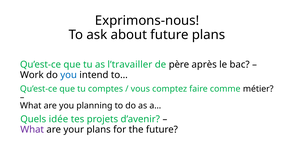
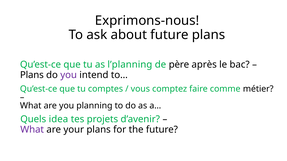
l’travailler: l’travailler -> l’planning (130, 65)
Work: Work -> Plans (32, 75)
you colour: blue -> purple (69, 75)
idée: idée -> idea (58, 120)
